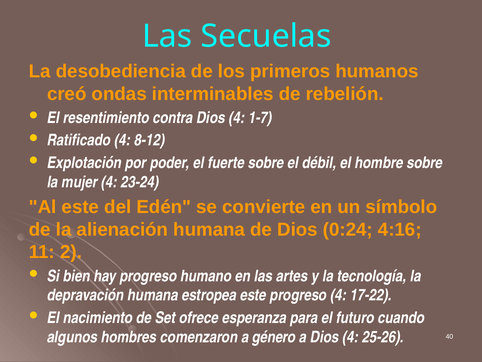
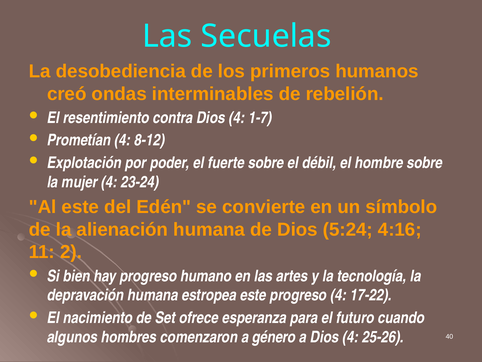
Ratificado: Ratificado -> Prometían (79, 140)
0:24: 0:24 -> 5:24 (348, 229)
